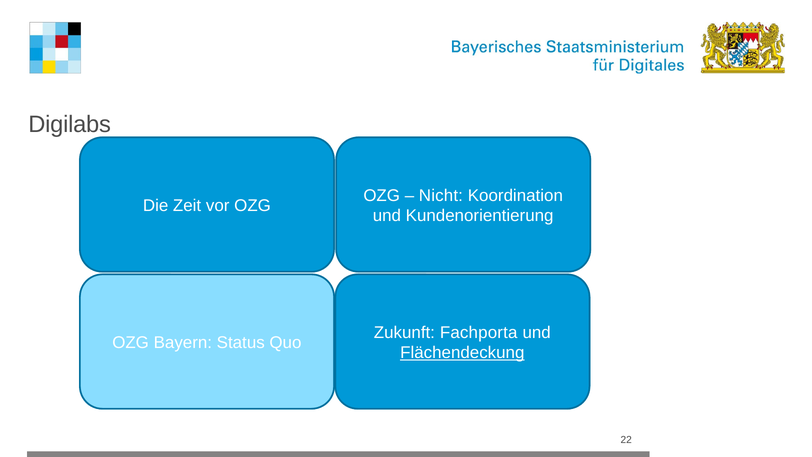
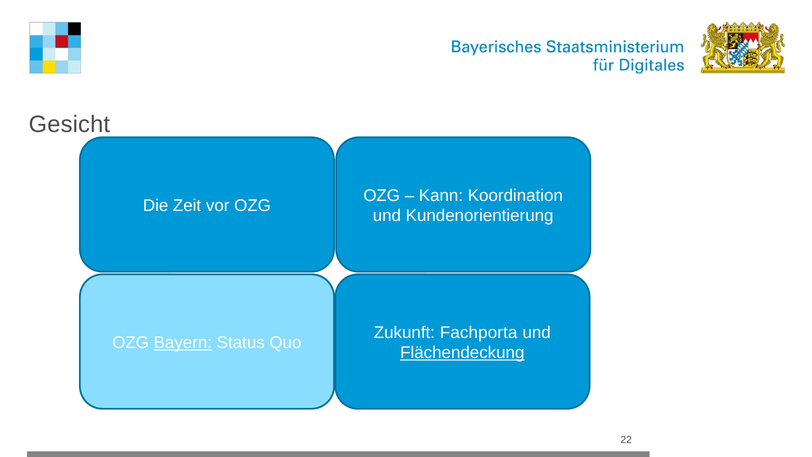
Digilabs: Digilabs -> Gesicht (69, 124)
Nicht: Nicht -> Kann (441, 195)
Bayern underline: none -> present (183, 343)
